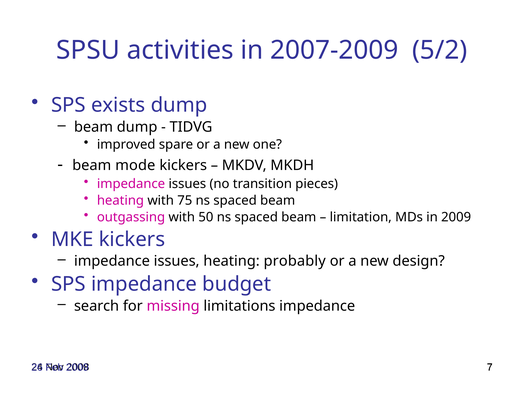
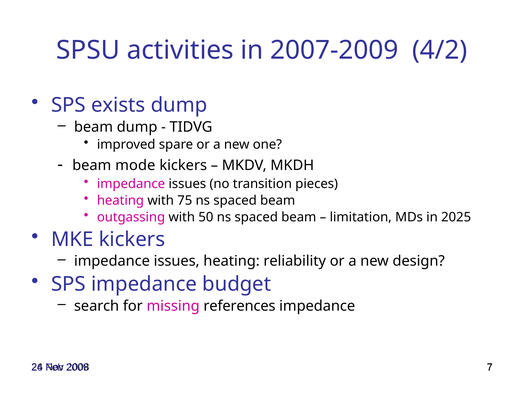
5/2: 5/2 -> 4/2 (440, 50)
in 2009: 2009 -> 2025 (456, 217)
probably: probably -> reliability (295, 261)
limitations: limitations -> references (240, 306)
